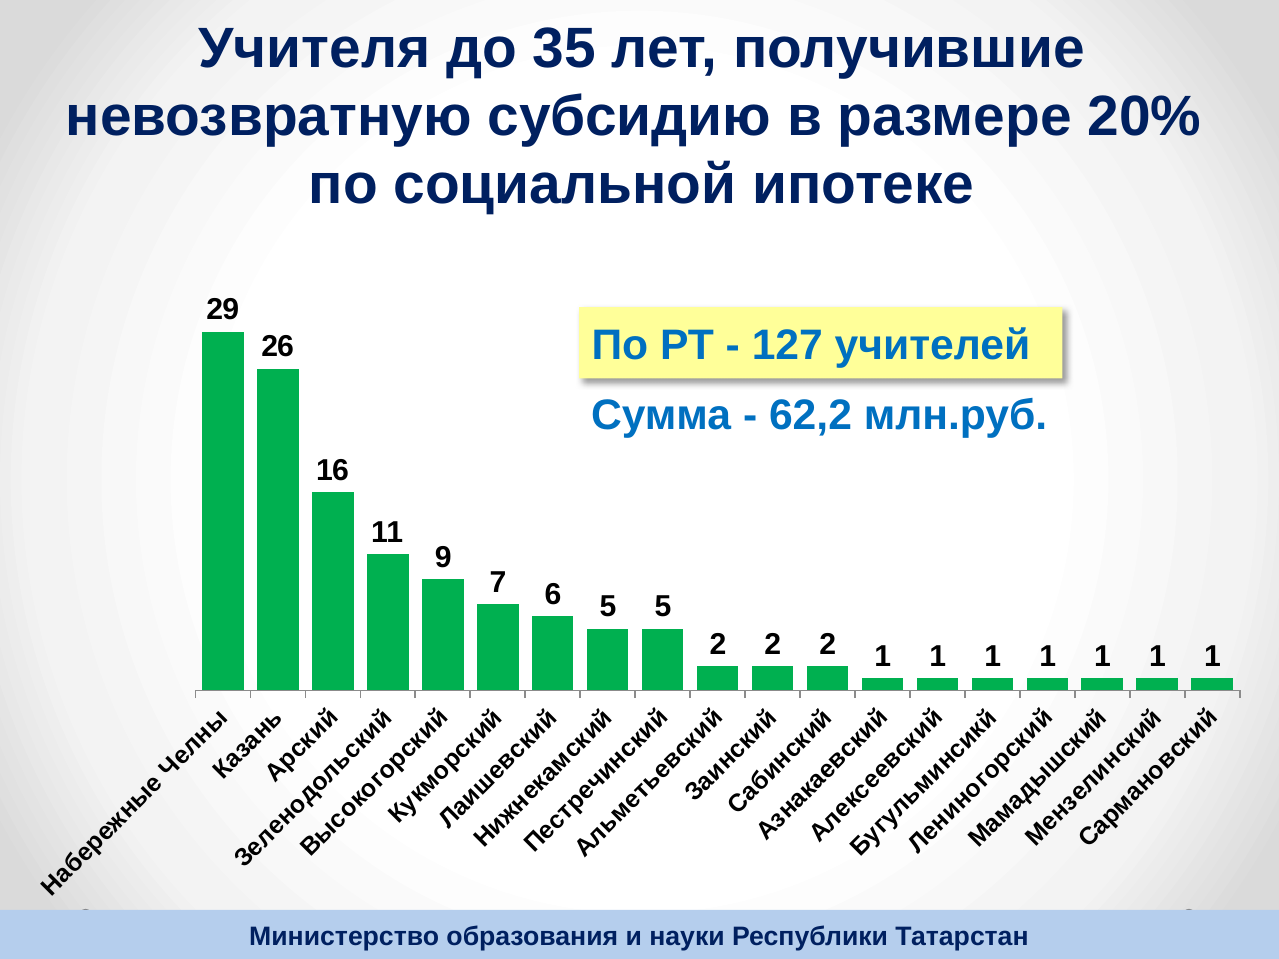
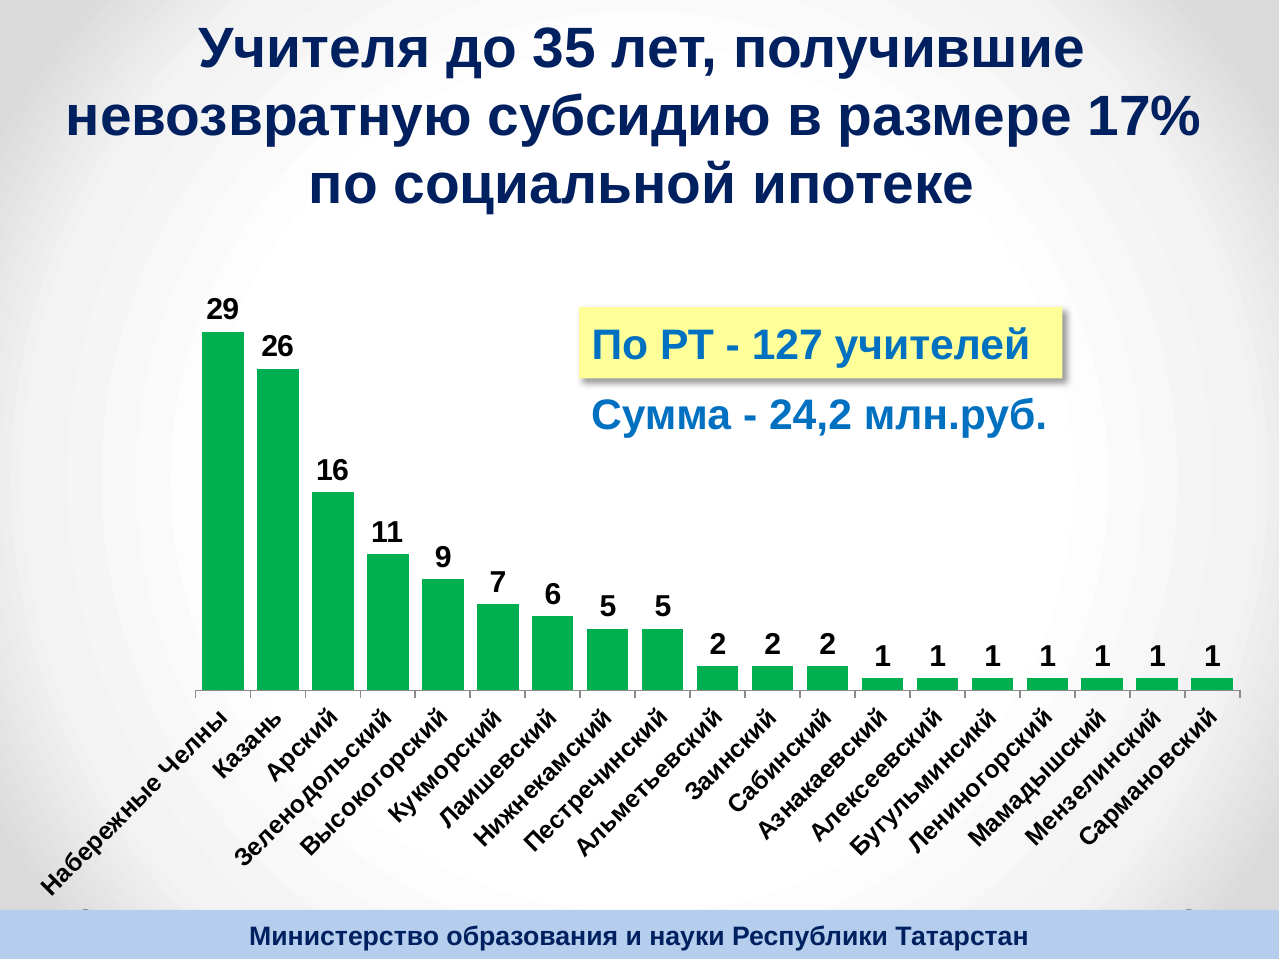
20%: 20% -> 17% (1144, 117)
62,2: 62,2 -> 24,2 (811, 416)
